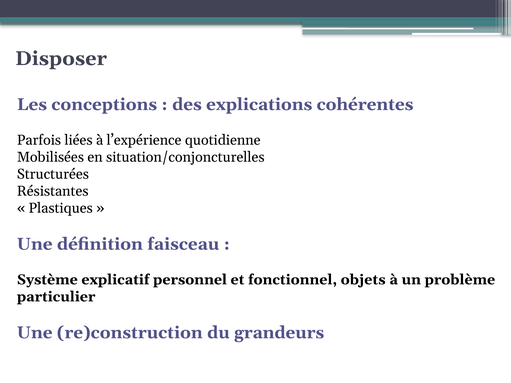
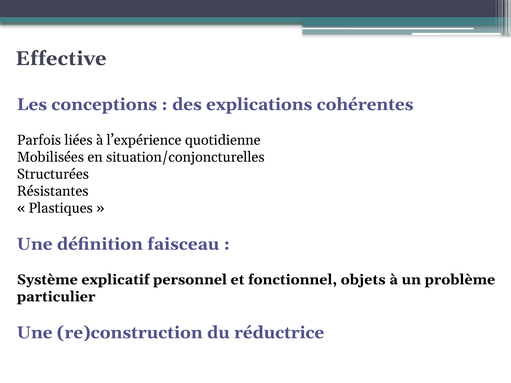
Disposer: Disposer -> Effective (61, 59)
grandeurs: grandeurs -> réductrice (279, 333)
